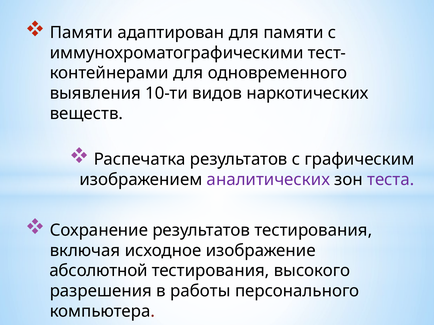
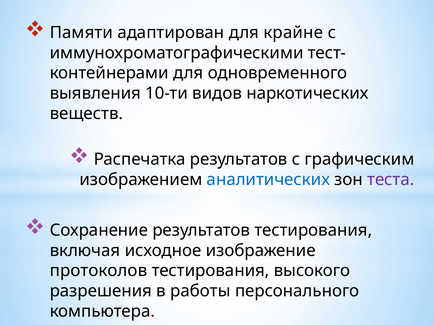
для памяти: памяти -> крайне (293, 33)
аналитических colour: purple -> blue (268, 180)
абсолютной: абсолютной -> протоколов (98, 271)
